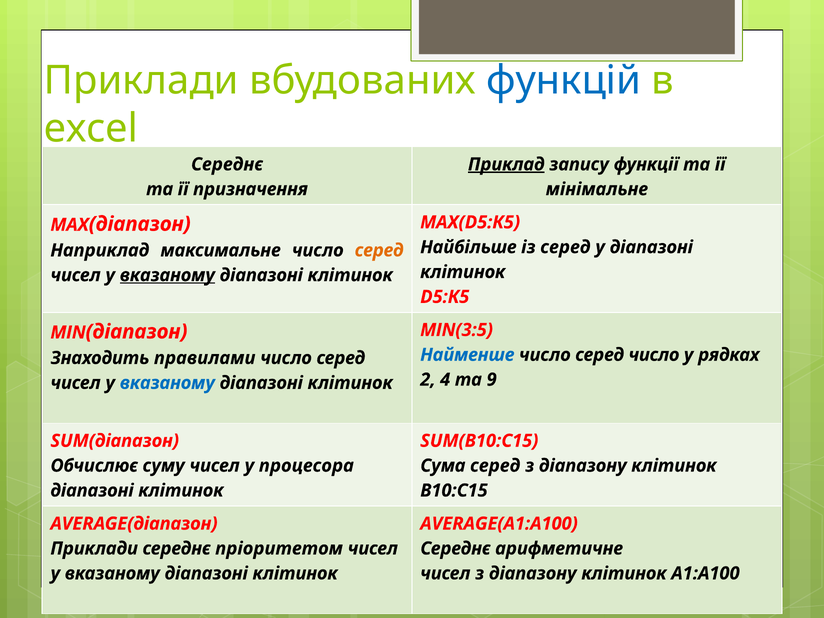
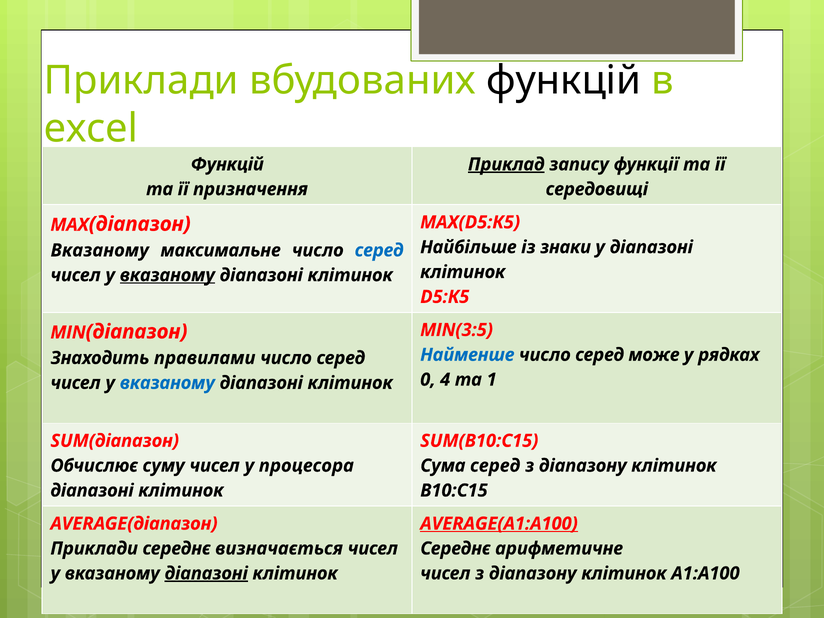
функцій colour: blue -> black (564, 80)
Середнє: Середнє -> Функцій (227, 164)
мінімальне: мінімальне -> середовищі (597, 189)
із серед: серед -> знаки (566, 247)
Наприклад: Наприклад -> Вказаному (100, 250)
серед colour: orange -> blue (379, 250)
серед число: число -> може (654, 355)
2: 2 -> 0 (428, 380)
9: 9 -> 1 (492, 380)
AVERAGE(А1:А100 underline: none -> present (499, 524)
пріоритетом: пріоритетом -> визначається (279, 549)
діапазоні underline: none -> present (206, 573)
